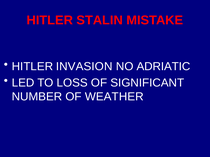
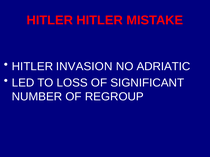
HITLER STALIN: STALIN -> HITLER (100, 20)
WEATHER: WEATHER -> REGROUP (114, 97)
